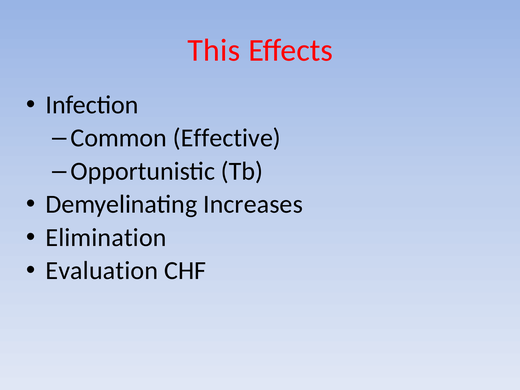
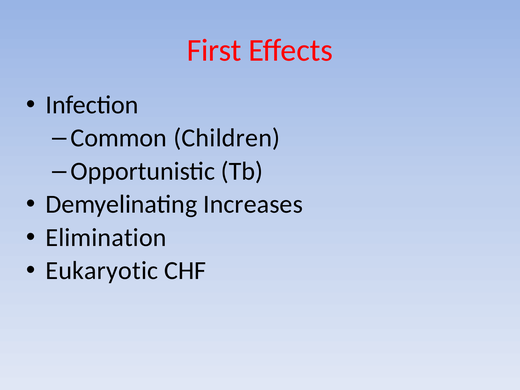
This: This -> First (214, 50)
Effective: Effective -> Children (227, 138)
Evaluation: Evaluation -> Eukaryotic (102, 271)
